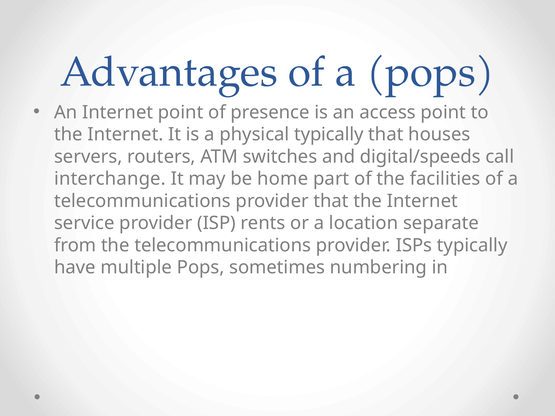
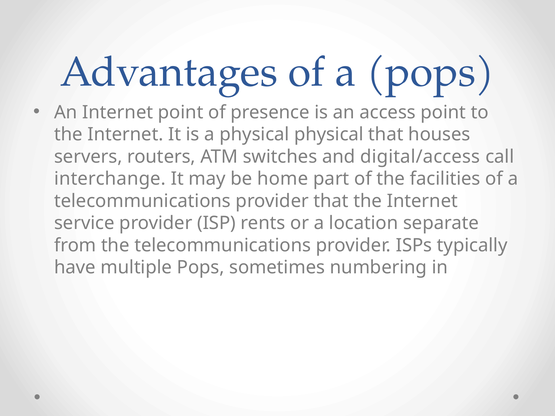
physical typically: typically -> physical (329, 134)
digital/speeds: digital/speeds -> digital/access (420, 157)
